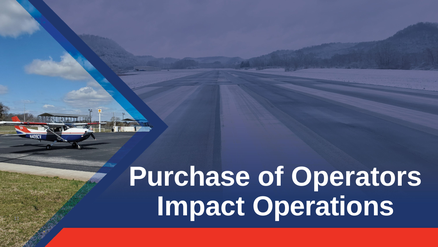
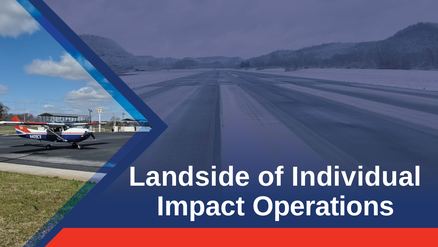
Purchase: Purchase -> Landside (189, 176)
Operators: Operators -> Individual (357, 176)
